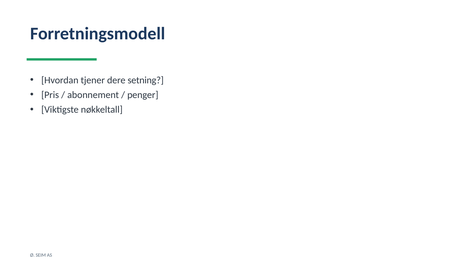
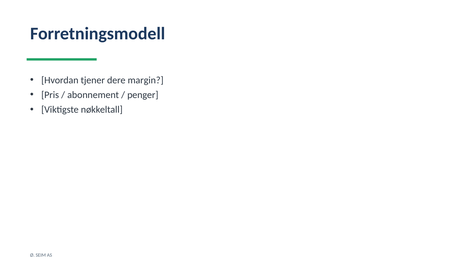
setning: setning -> margin (146, 80)
